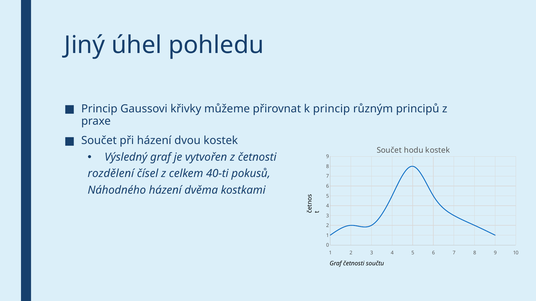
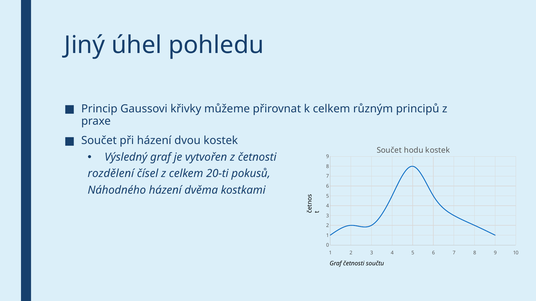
k princip: princip -> celkem (332, 109)
40-ti: 40-ti -> 20-ti (217, 174)
